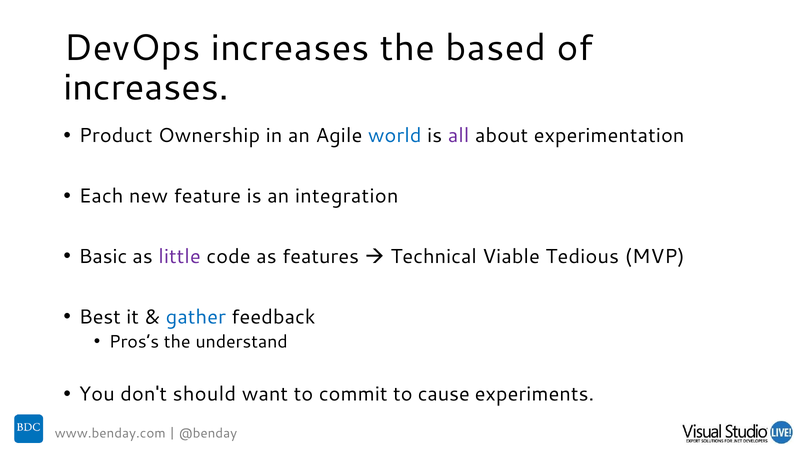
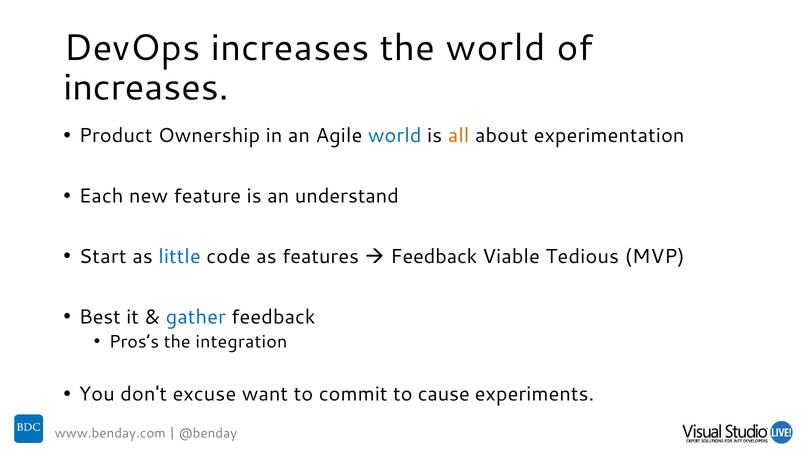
the based: based -> world (496, 48)
all colour: purple -> orange (459, 136)
integration: integration -> understand (347, 196)
Basic: Basic -> Start (103, 257)
little colour: purple -> blue (180, 257)
Technical: Technical -> Feedback (434, 257)
understand: understand -> integration (241, 342)
should: should -> excuse (204, 395)
